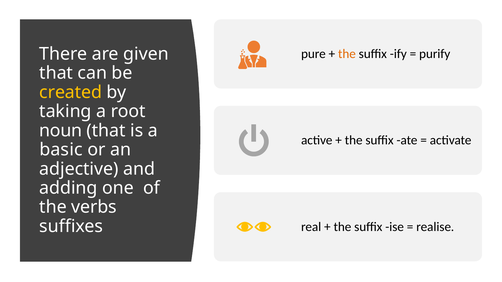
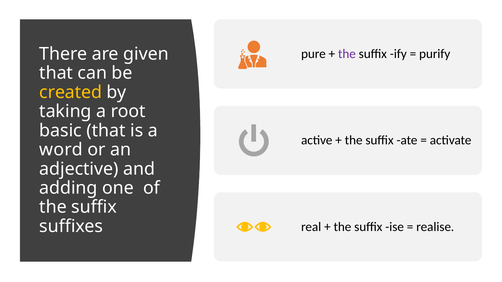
the colour: orange -> purple (347, 54)
noun: noun -> basic (61, 131)
basic: basic -> word (61, 150)
verbs: verbs -> suffix (94, 207)
